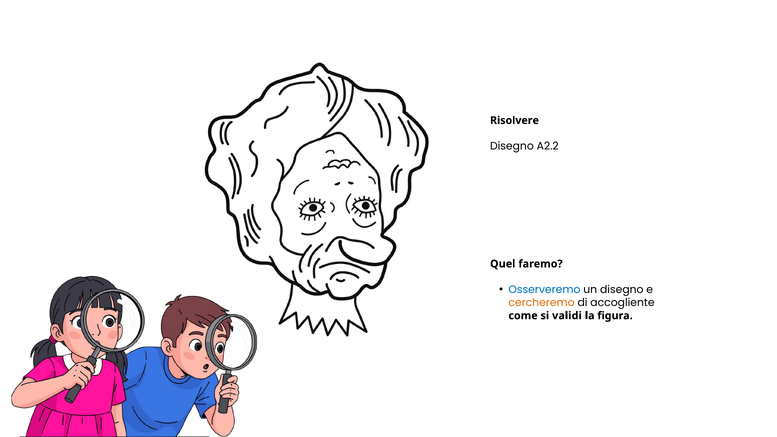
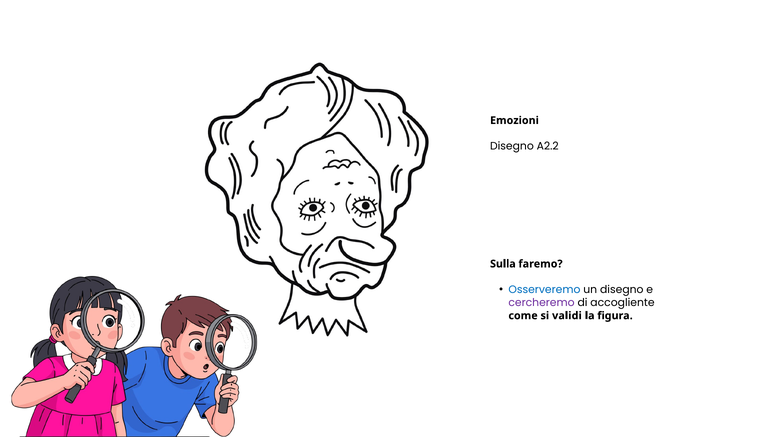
Risolvere: Risolvere -> Emozioni (514, 120)
Quel: Quel -> Sulla (503, 264)
cercheremo colour: orange -> purple (541, 303)
